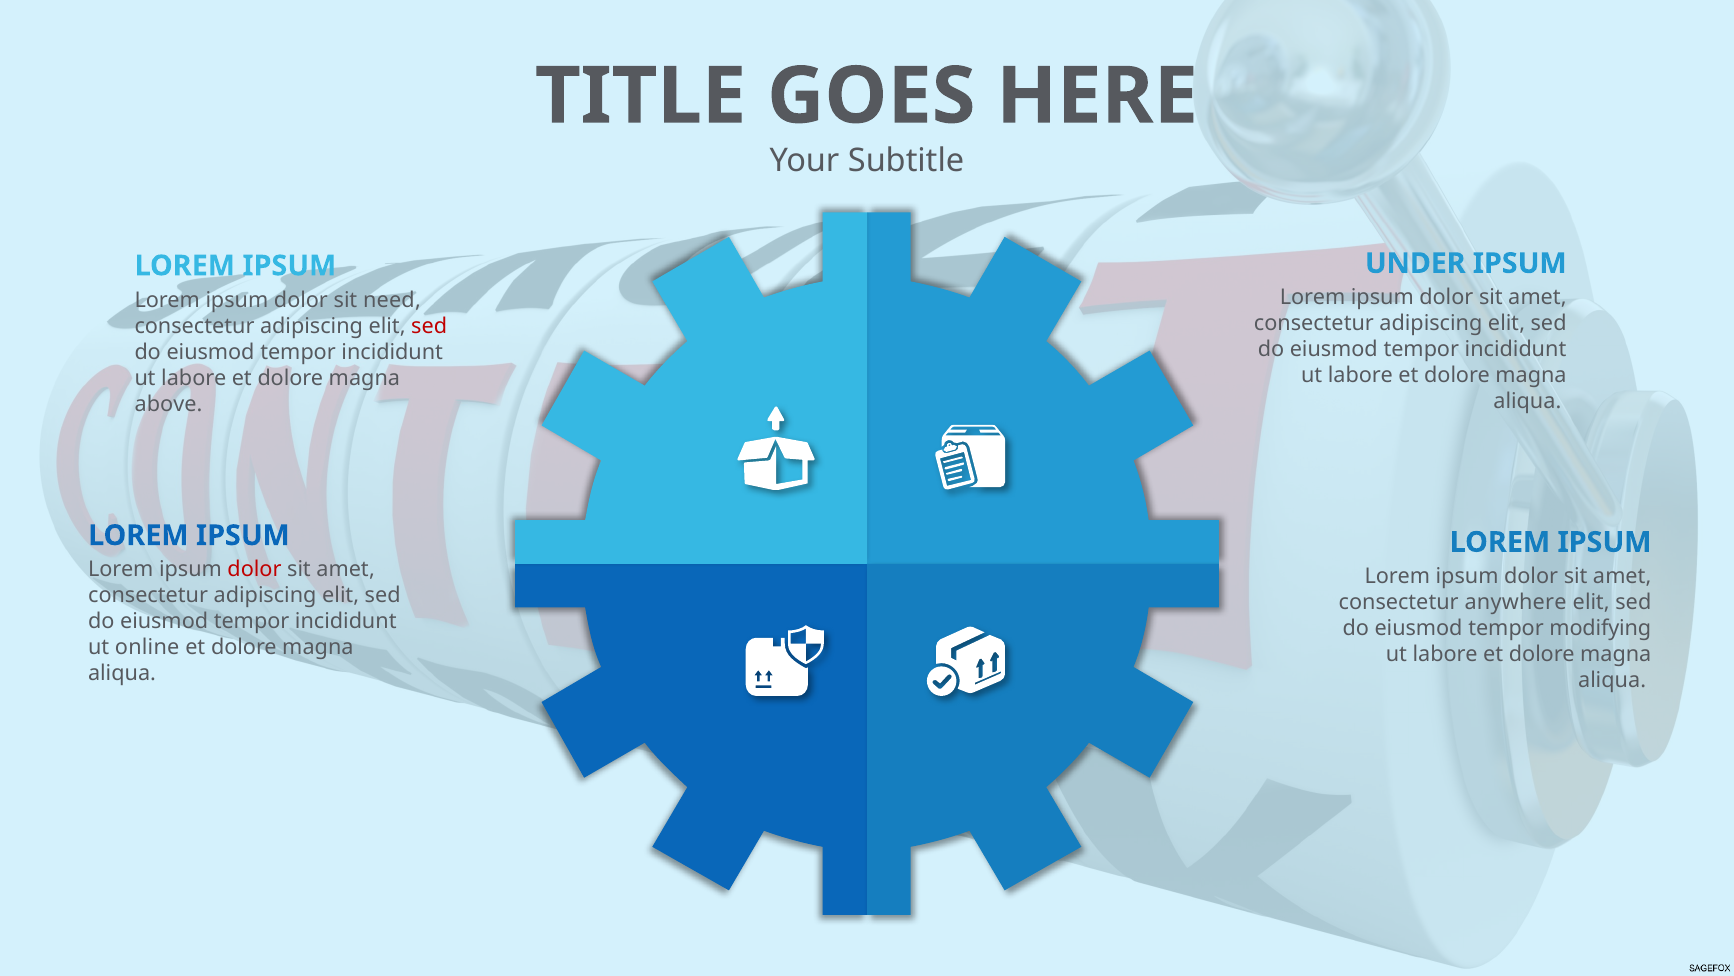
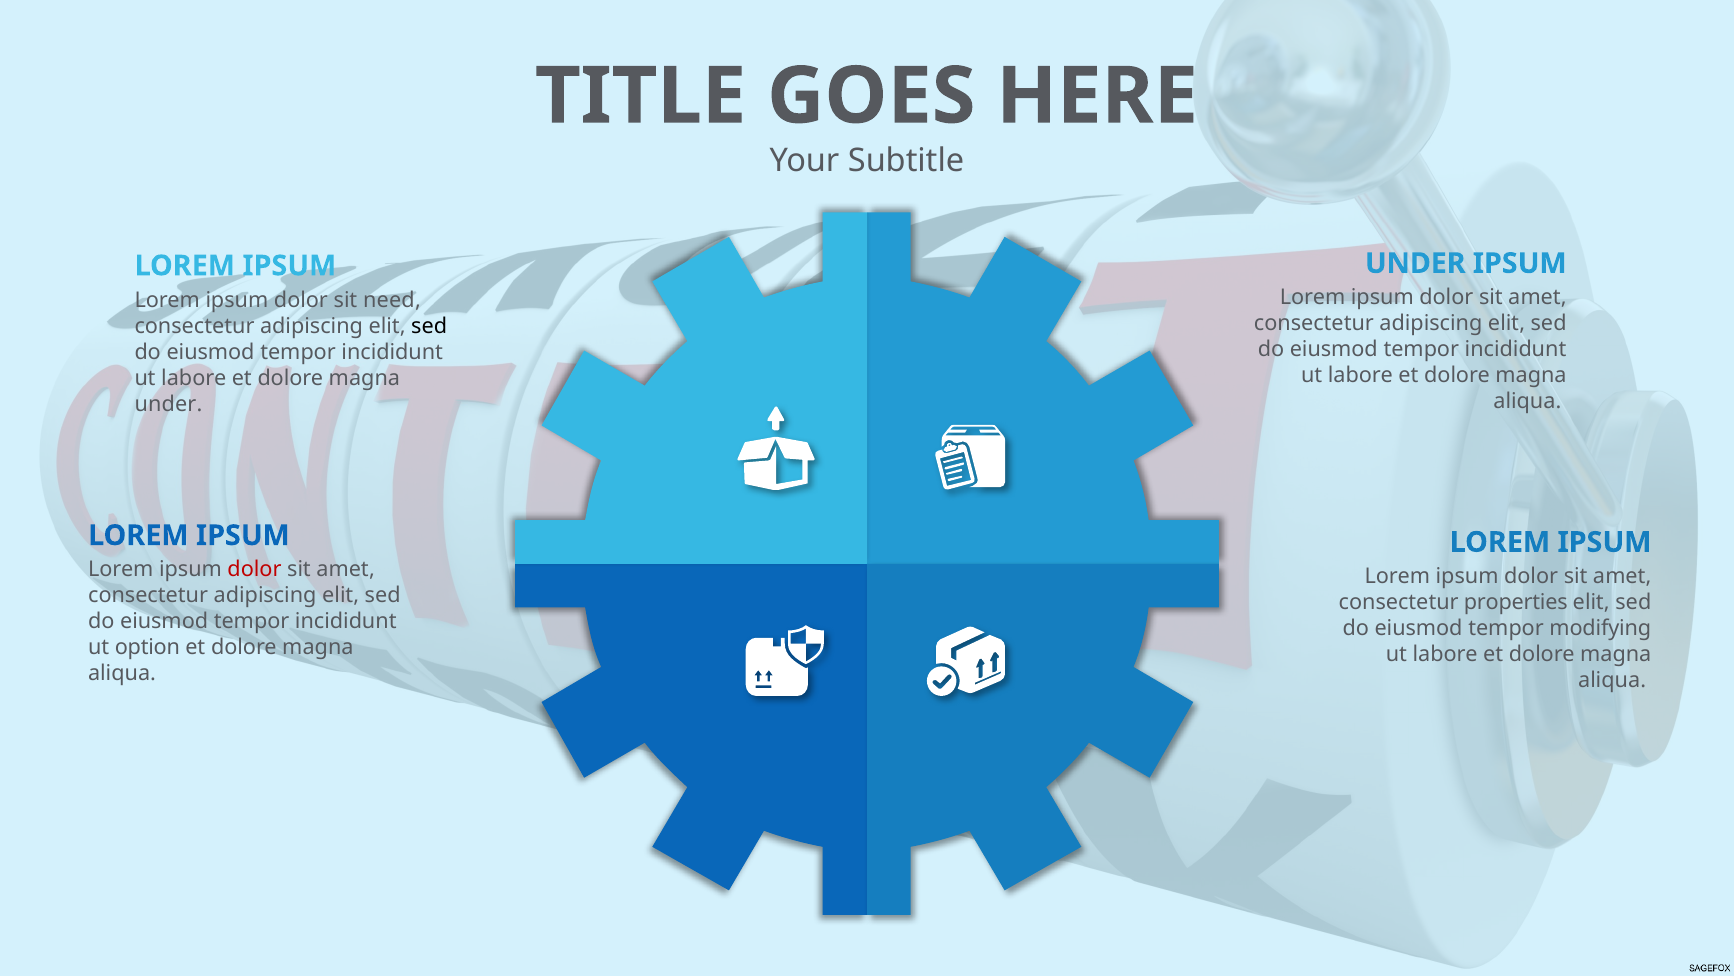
sed colour: red -> black (429, 326)
above: above -> under (168, 404)
anywhere: anywhere -> properties (1516, 602)
online: online -> option (147, 647)
